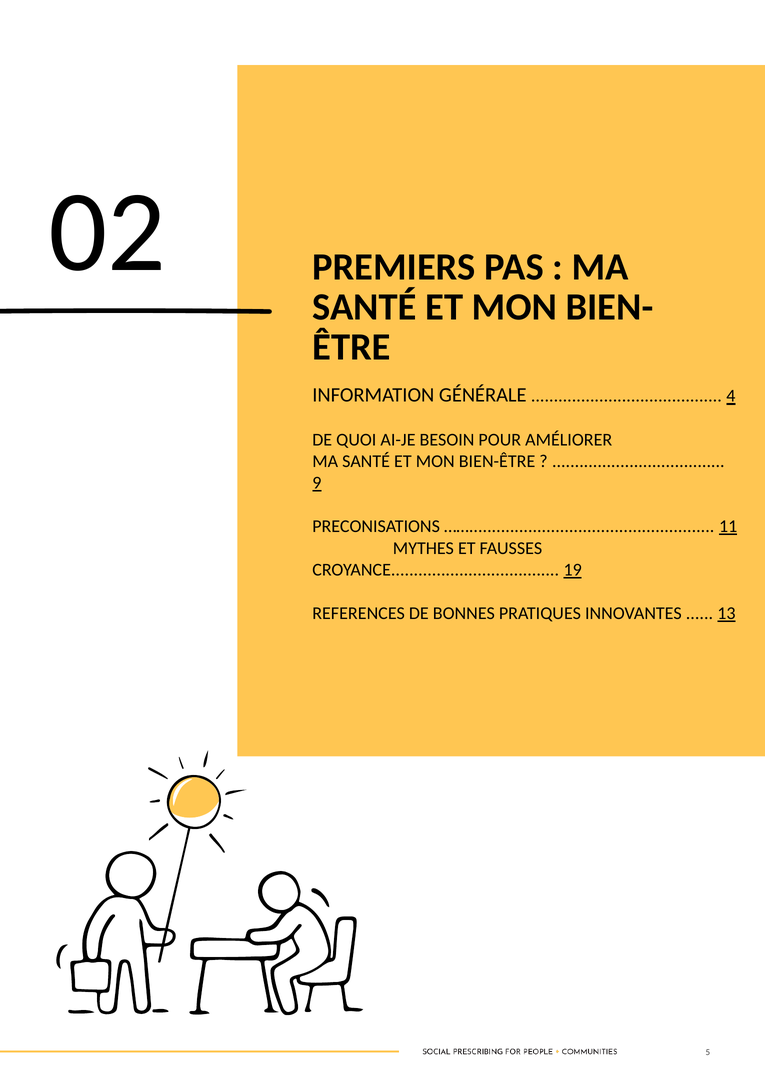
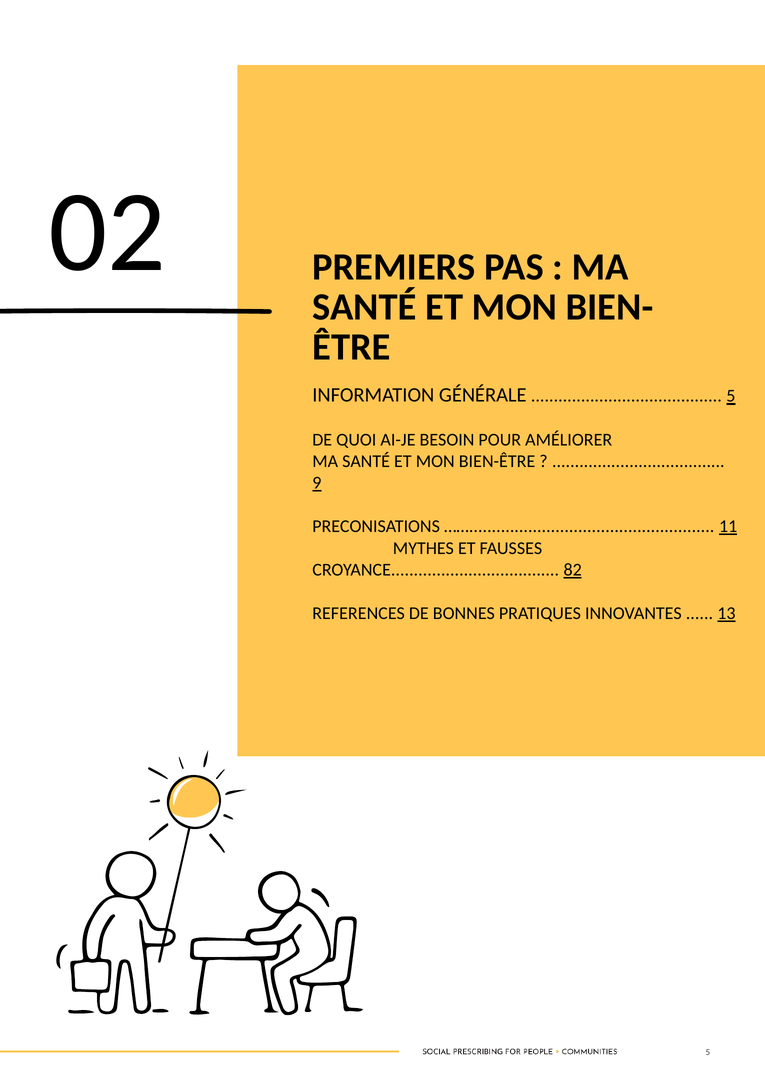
4: 4 -> 5 (731, 396)
19: 19 -> 82 (573, 570)
